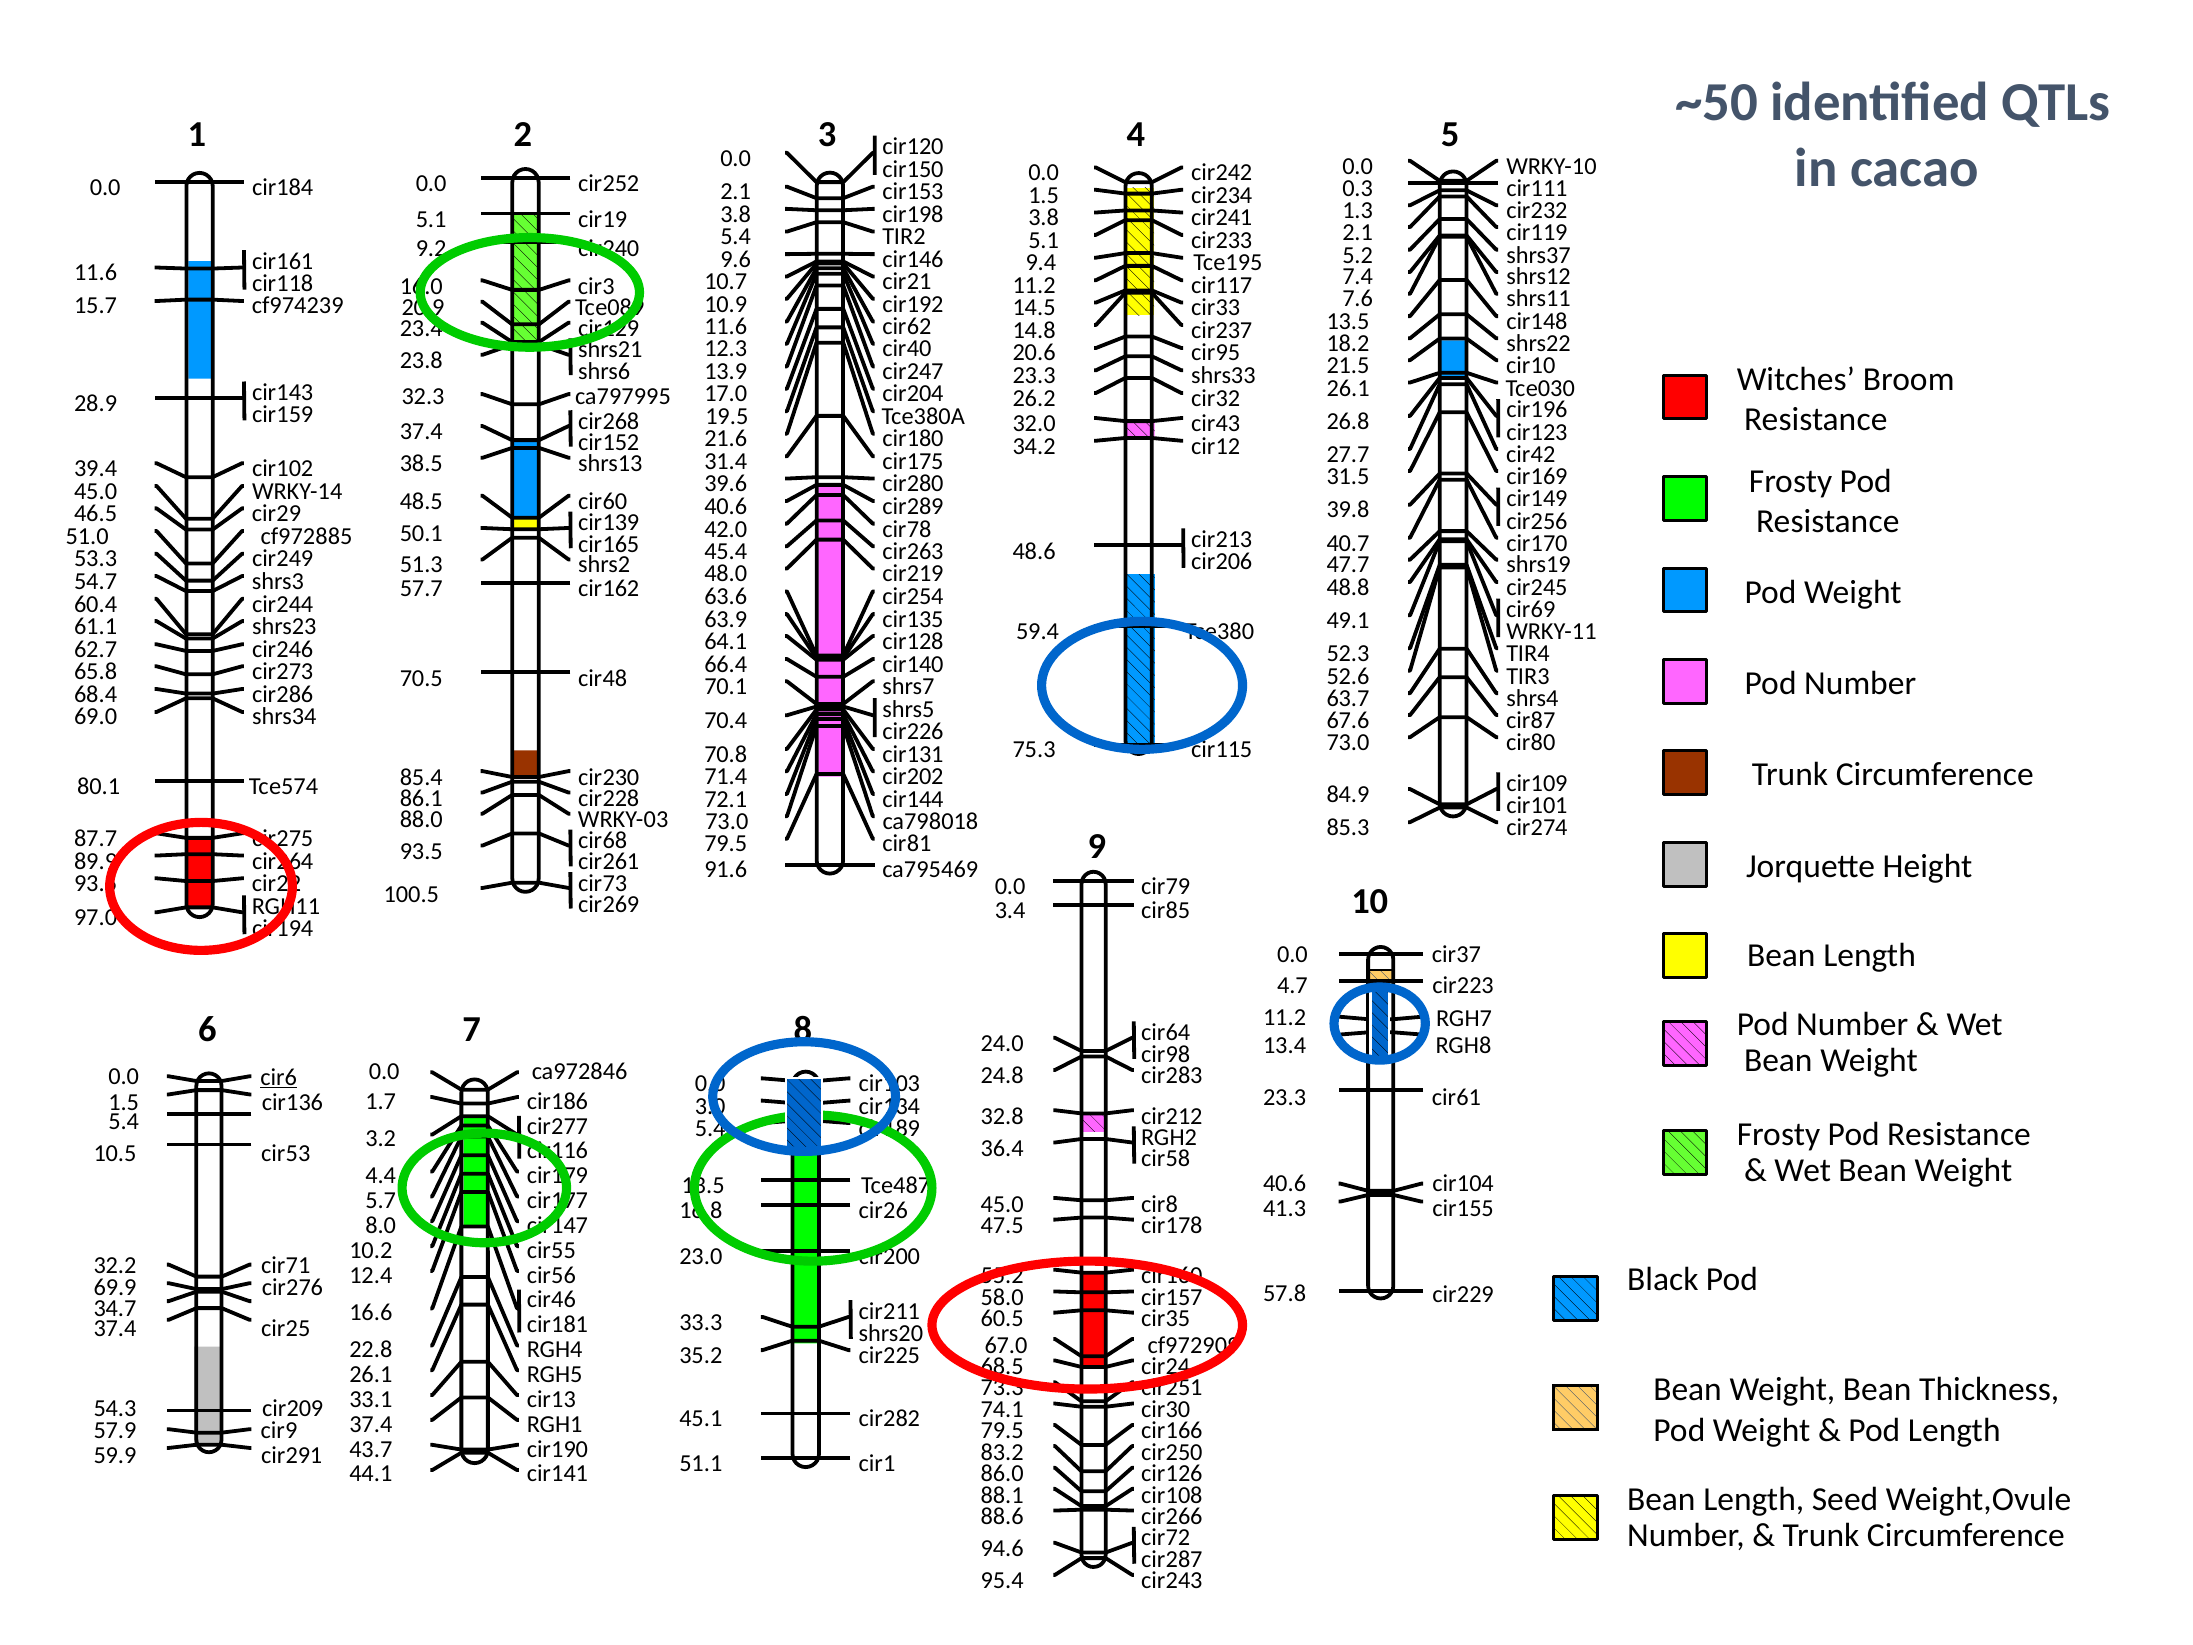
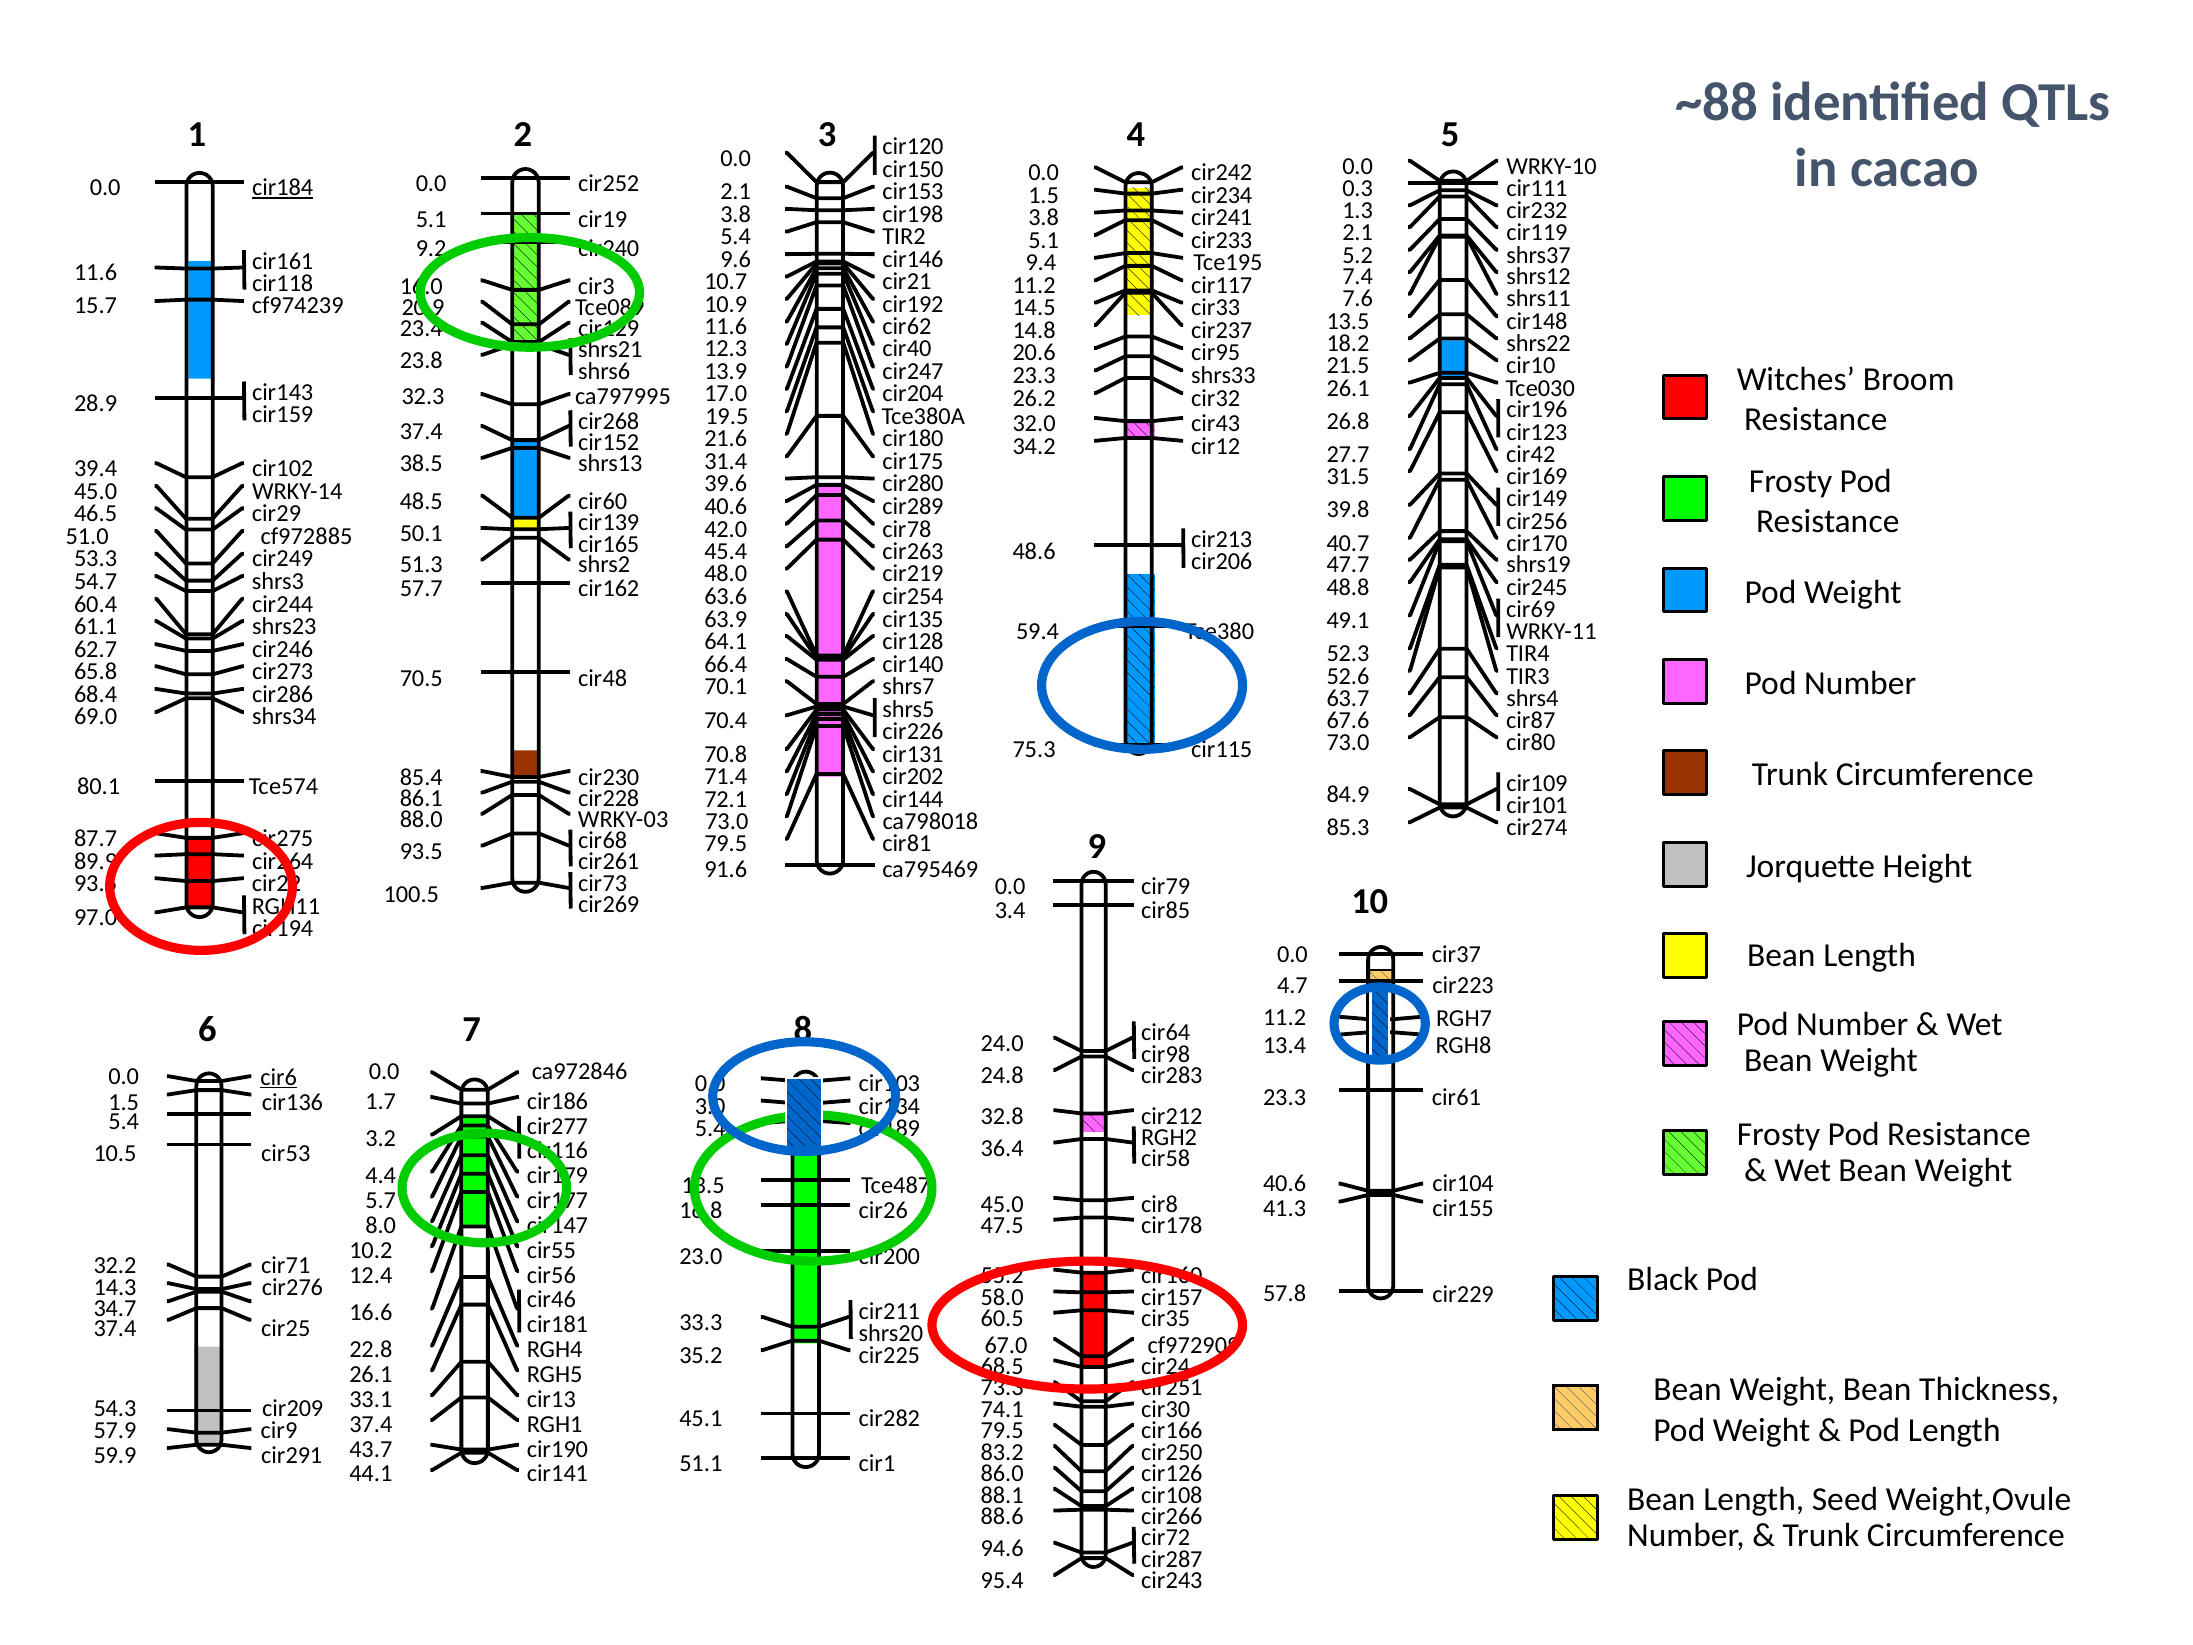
~50: ~50 -> ~88 (1717, 102)
cir184 underline: none -> present (283, 187)
69.9: 69.9 -> 14.3 (115, 1287)
